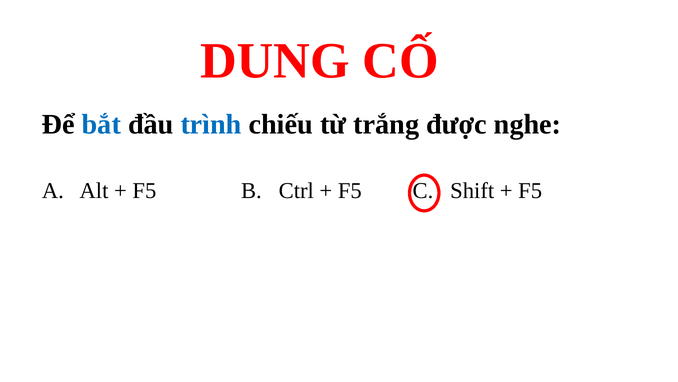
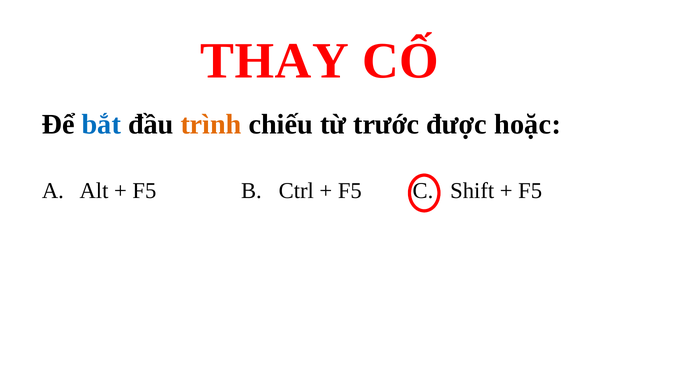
DUNG: DUNG -> THAY (275, 61)
trình colour: blue -> orange (211, 124)
trắng: trắng -> trước (386, 124)
nghe: nghe -> hoặc (528, 124)
